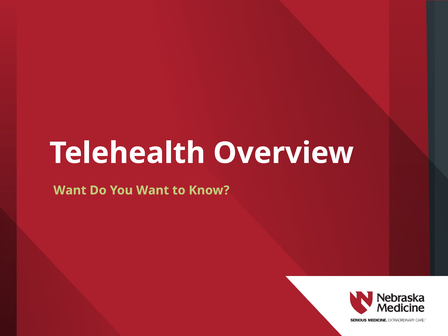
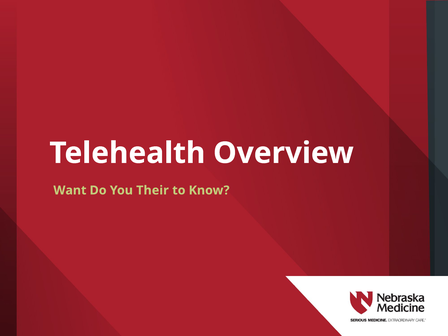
You Want: Want -> Their (153, 190)
